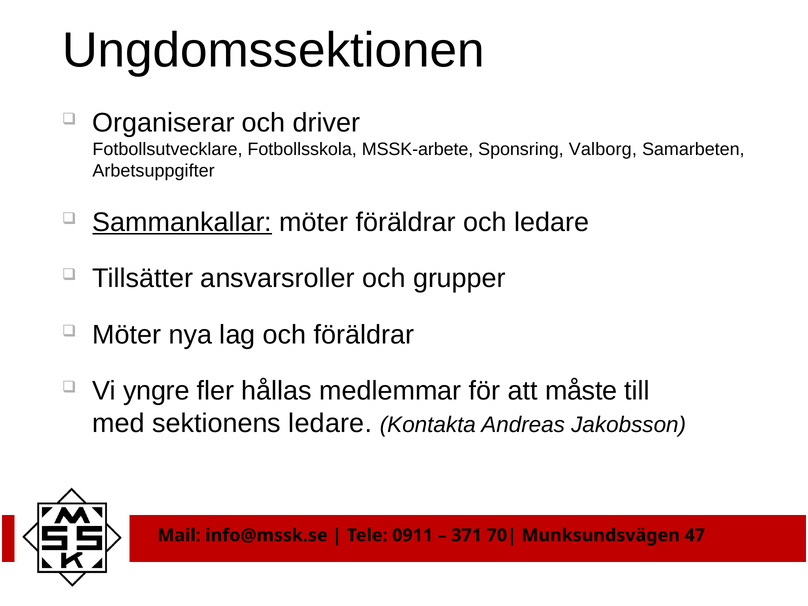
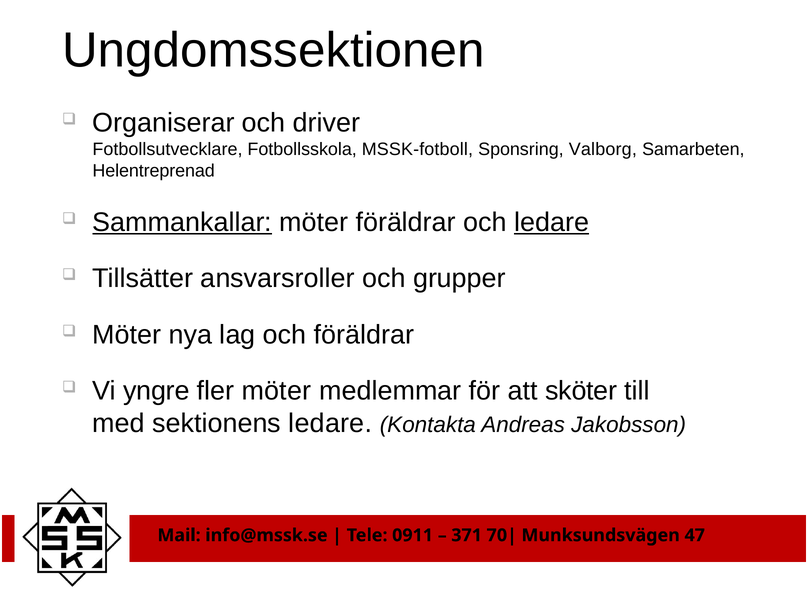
MSSK-arbete: MSSK-arbete -> MSSK-fotboll (417, 149)
Arbetsuppgifter: Arbetsuppgifter -> Helentreprenad (154, 171)
ledare underline: none -> present (552, 222)
fler hållas: hållas -> möter (276, 391)
måste: måste -> sköter (581, 391)
